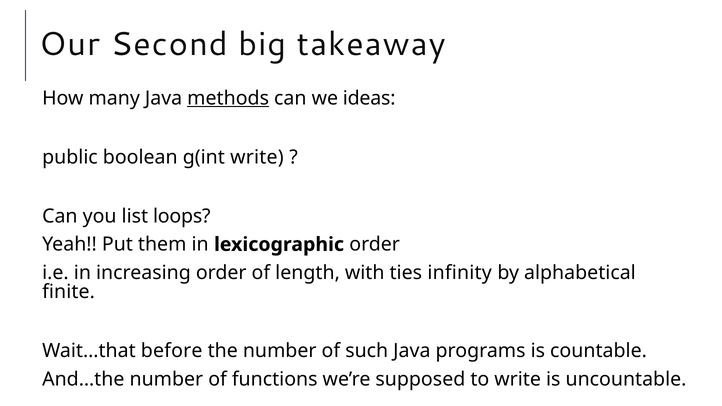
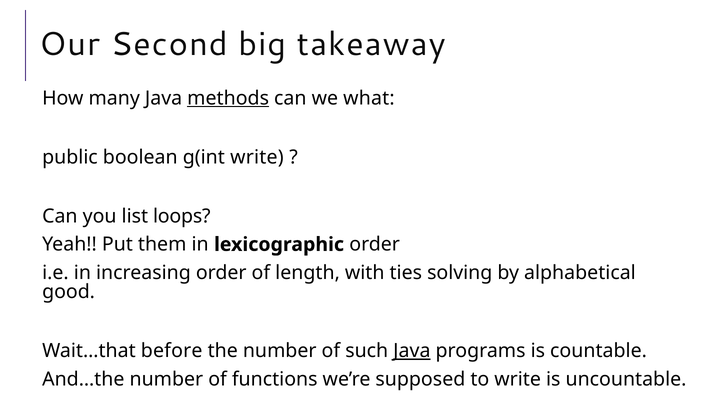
ideas: ideas -> what (369, 98)
infinity: infinity -> solving (460, 273)
finite: finite -> good (69, 292)
Java underline: none -> present (412, 351)
